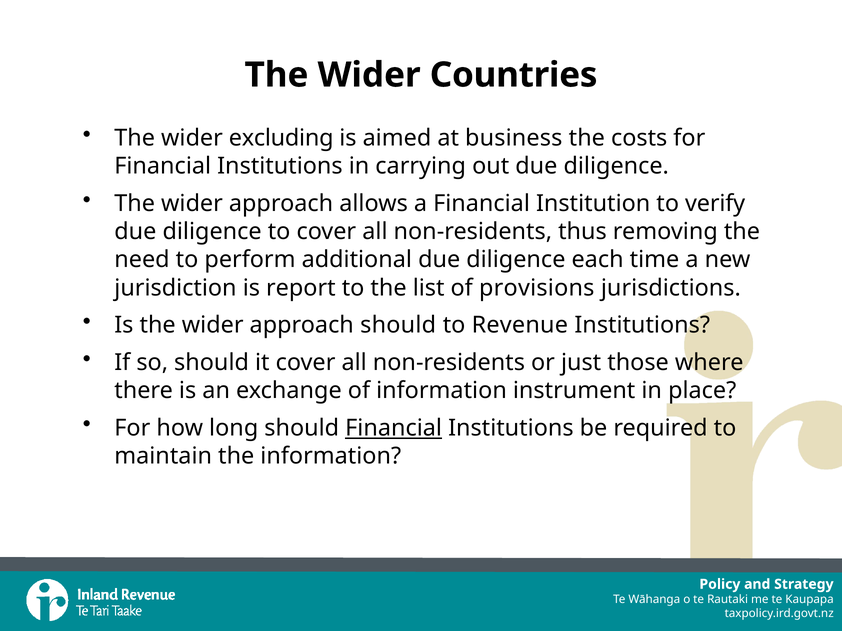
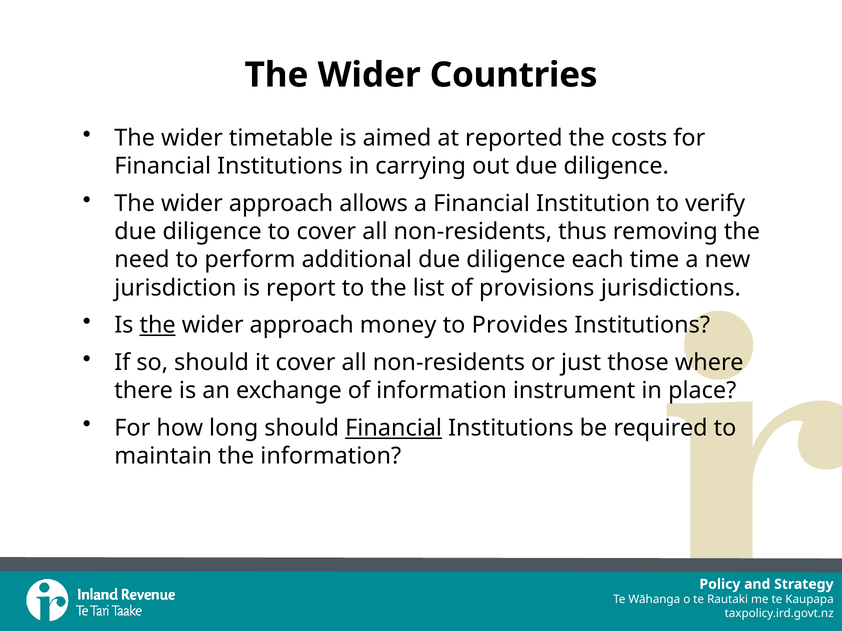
excluding: excluding -> timetable (281, 138)
business: business -> reported (514, 138)
the underline: none -> present (158, 325)
approach should: should -> money (398, 325)
Revenue: Revenue -> Provides (520, 325)
